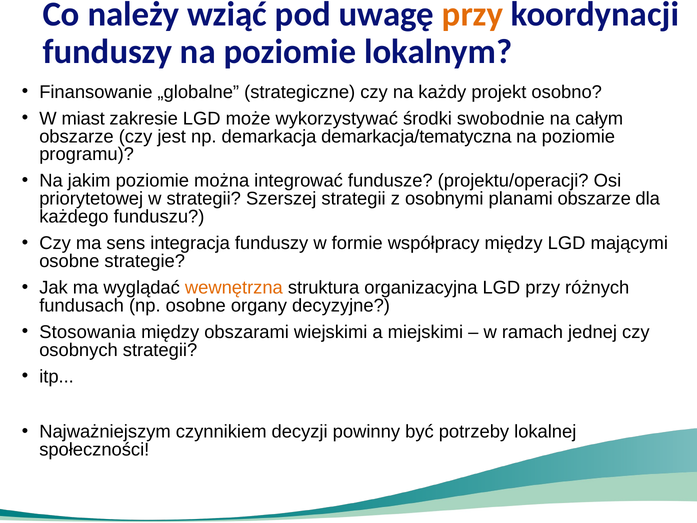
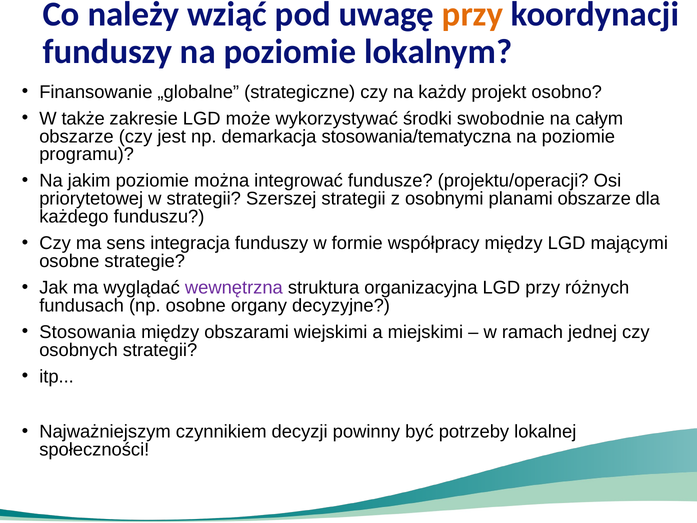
miast: miast -> także (83, 119)
demarkacja/tematyczna: demarkacja/tematyczna -> stosowania/tematyczna (416, 136)
wewnętrzna colour: orange -> purple (234, 288)
